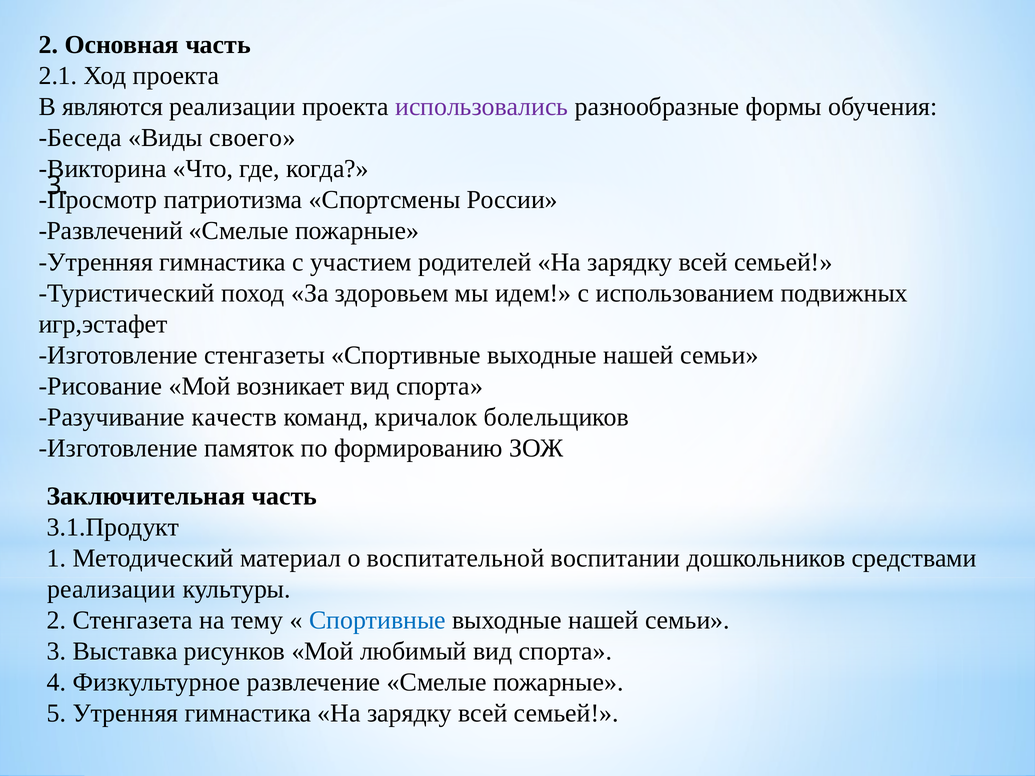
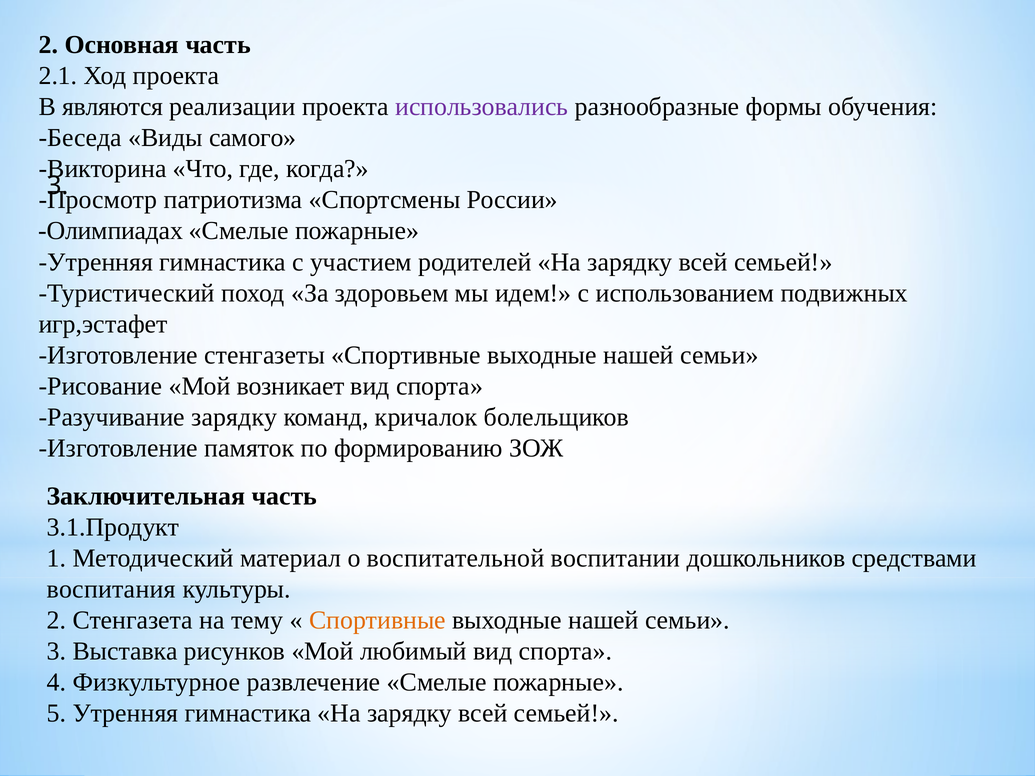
своего: своего -> самого (253, 138)
Развлечений: Развлечений -> Олимпиадах (111, 231)
Разучивание качеств: качеств -> зарядку (234, 417)
реализации: реализации -> воспитания (111, 589)
Спортивные colour: blue -> orange (377, 621)
